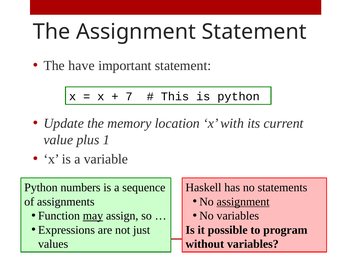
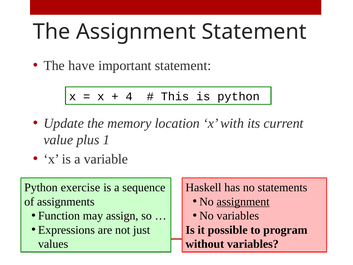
7: 7 -> 4 (129, 96)
numbers: numbers -> exercise (80, 187)
may underline: present -> none (93, 216)
